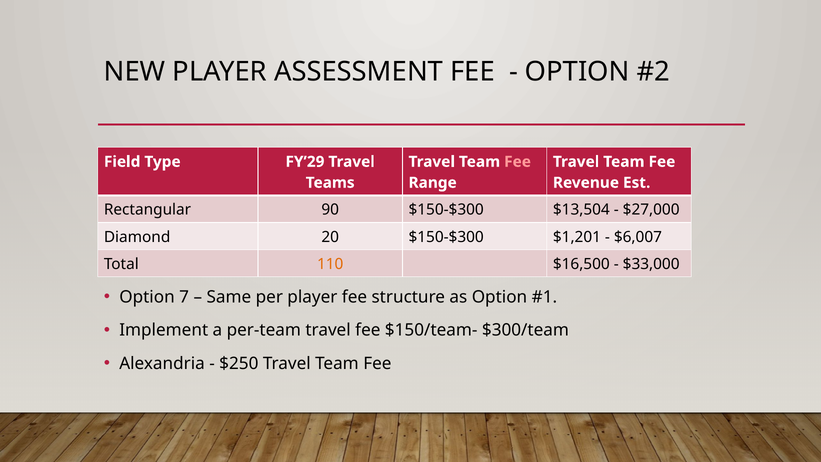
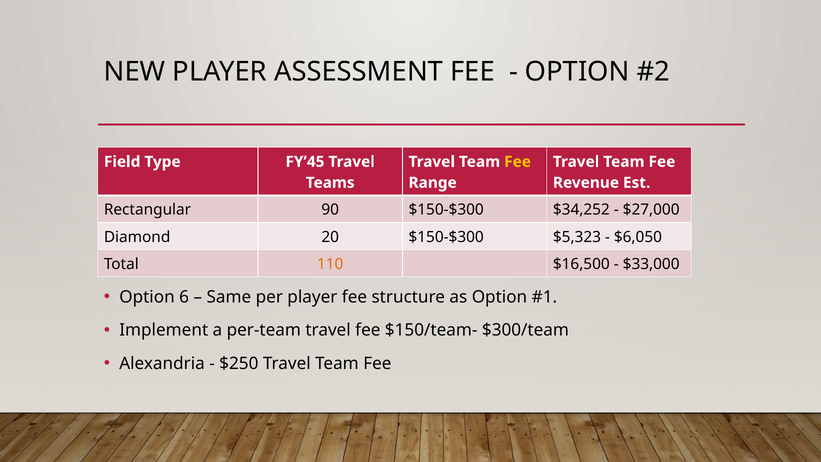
FY’29: FY’29 -> FY’45 (305, 162)
Fee colour: pink -> yellow (518, 162)
$13,504: $13,504 -> $34,252 (581, 210)
$1,201: $1,201 -> $5,323 (577, 237)
$6,007: $6,007 -> $6,050 (638, 237)
7: 7 -> 6 (184, 297)
